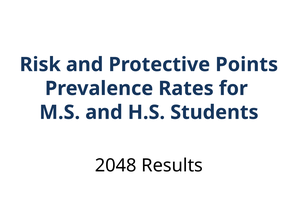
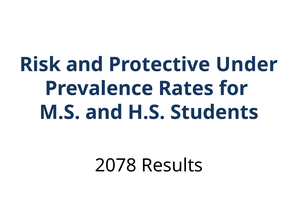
Points: Points -> Under (247, 64)
2048: 2048 -> 2078 (116, 165)
